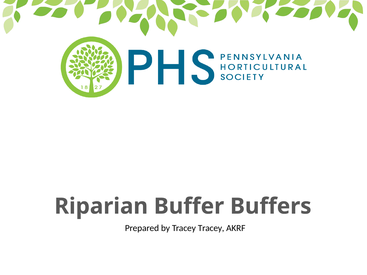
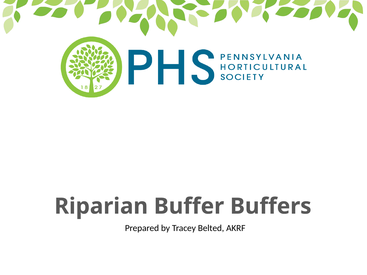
Tracey Tracey: Tracey -> Belted (211, 228)
